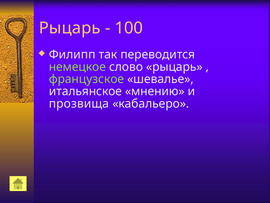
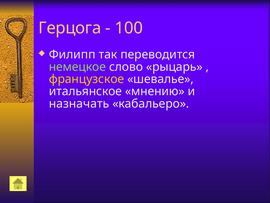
Рыцарь: Рыцарь -> Герцога (70, 28)
французское colour: light green -> yellow (86, 79)
прозвища: прозвища -> назначать (79, 103)
